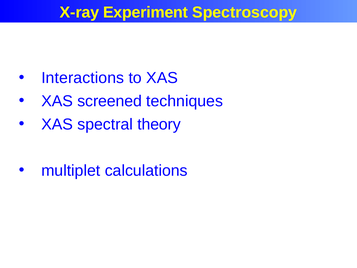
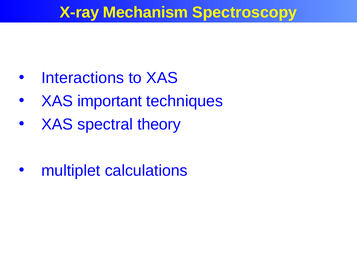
Experiment: Experiment -> Mechanism (146, 12)
screened: screened -> important (110, 101)
